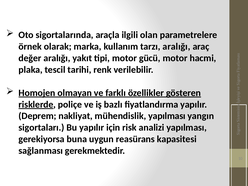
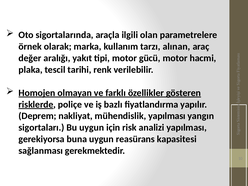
tarzı aralığı: aralığı -> alınan (176, 46)
Bu yapılır: yapılır -> uygun (92, 128)
